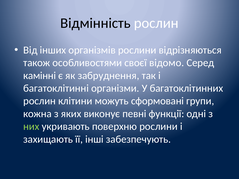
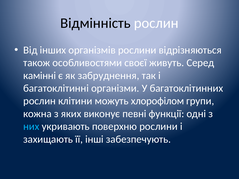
відомо: відомо -> живуть (167, 63)
сформовані: сформовані -> хлорофілом (158, 101)
них colour: light green -> light blue (31, 127)
